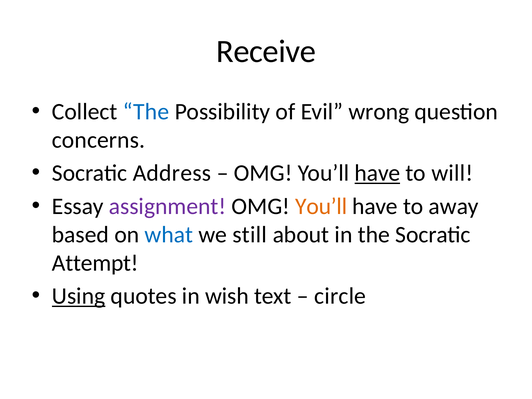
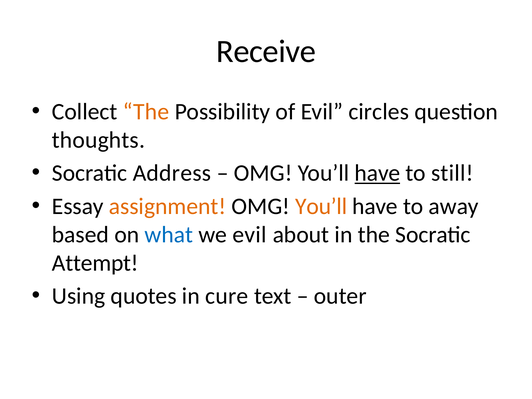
The colour: blue -> orange (146, 112)
wrong: wrong -> circles (379, 112)
concerns: concerns -> thoughts (98, 140)
will: will -> still (452, 173)
assignment colour: purple -> orange (168, 206)
we still: still -> evil (250, 235)
Using underline: present -> none (79, 296)
wish: wish -> cure (227, 296)
circle: circle -> outer (340, 296)
